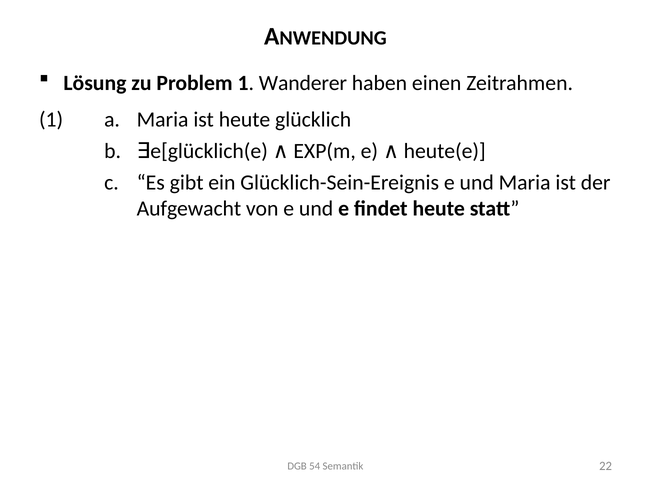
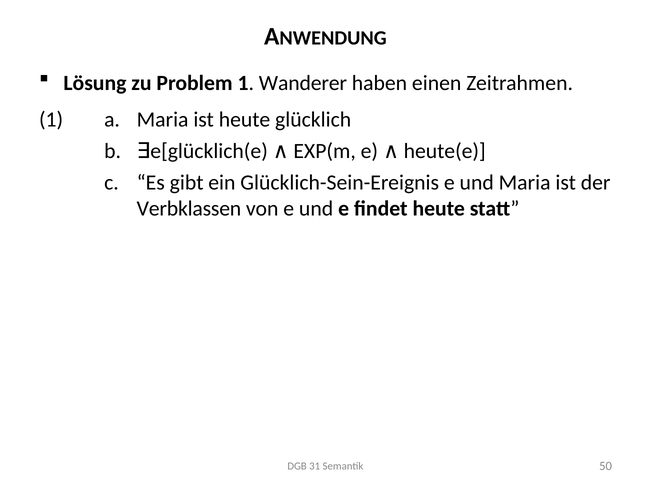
Aufgewacht: Aufgewacht -> Verbklassen (189, 209)
54: 54 -> 31 (315, 466)
22: 22 -> 50 (606, 466)
